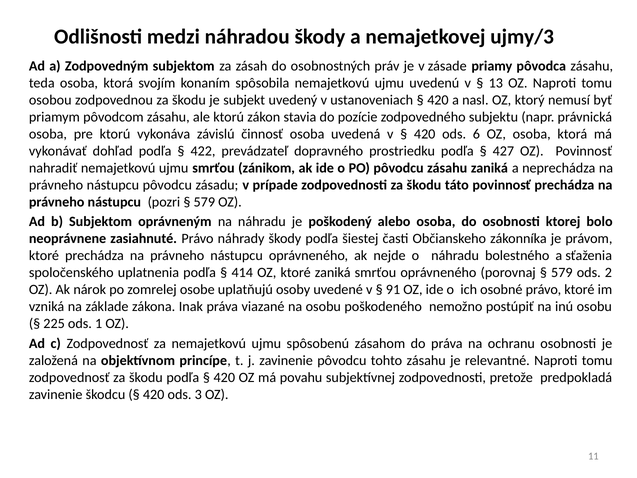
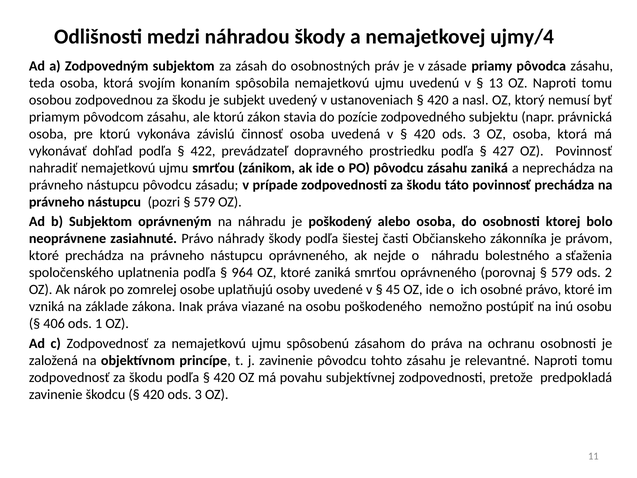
ujmy/3: ujmy/3 -> ujmy/4 (522, 37)
6: 6 -> 3 (476, 134)
414: 414 -> 964 (242, 273)
91: 91 -> 45 (393, 290)
225: 225 -> 406 (54, 323)
